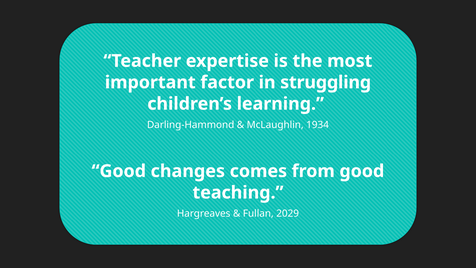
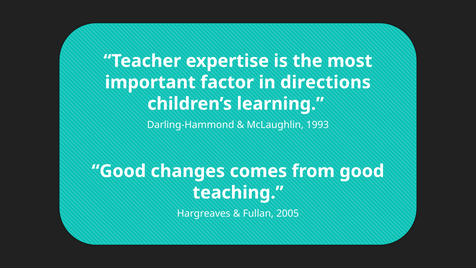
struggling: struggling -> directions (326, 82)
1934: 1934 -> 1993 (318, 125)
2029: 2029 -> 2005 (288, 213)
